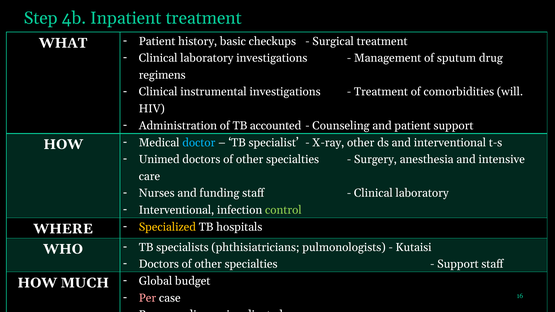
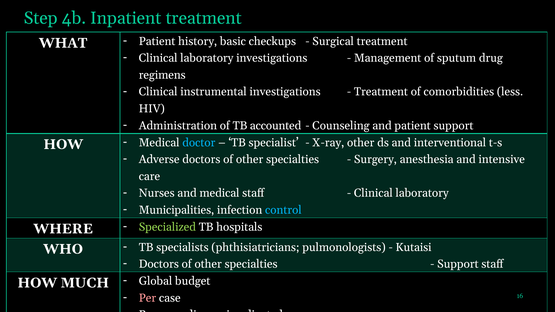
will: will -> less (510, 92)
Unimed: Unimed -> Adverse (159, 160)
and funding: funding -> medical (219, 193)
Interventional: Interventional -> Municipalities (176, 210)
control colour: light green -> light blue (283, 210)
Specialized colour: yellow -> light green (167, 227)
